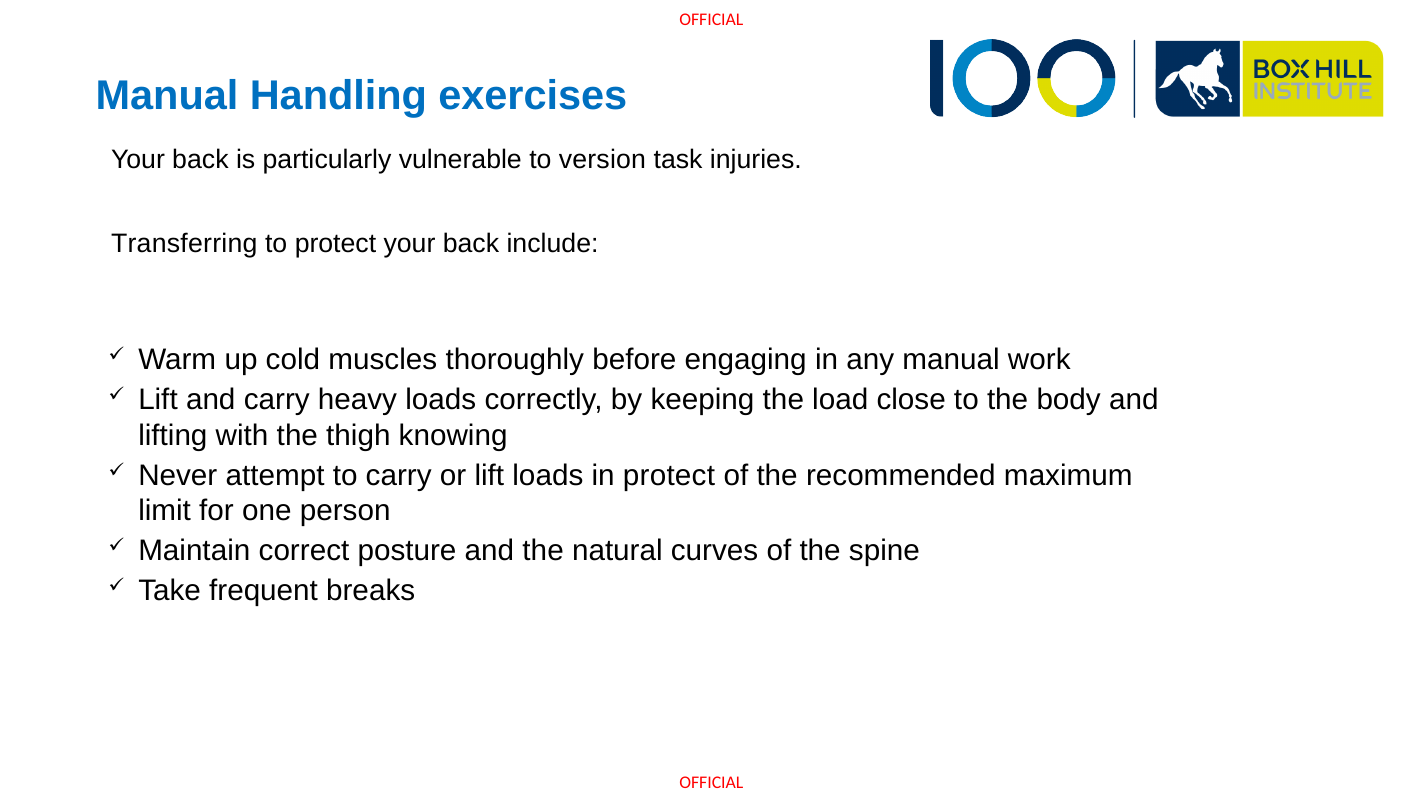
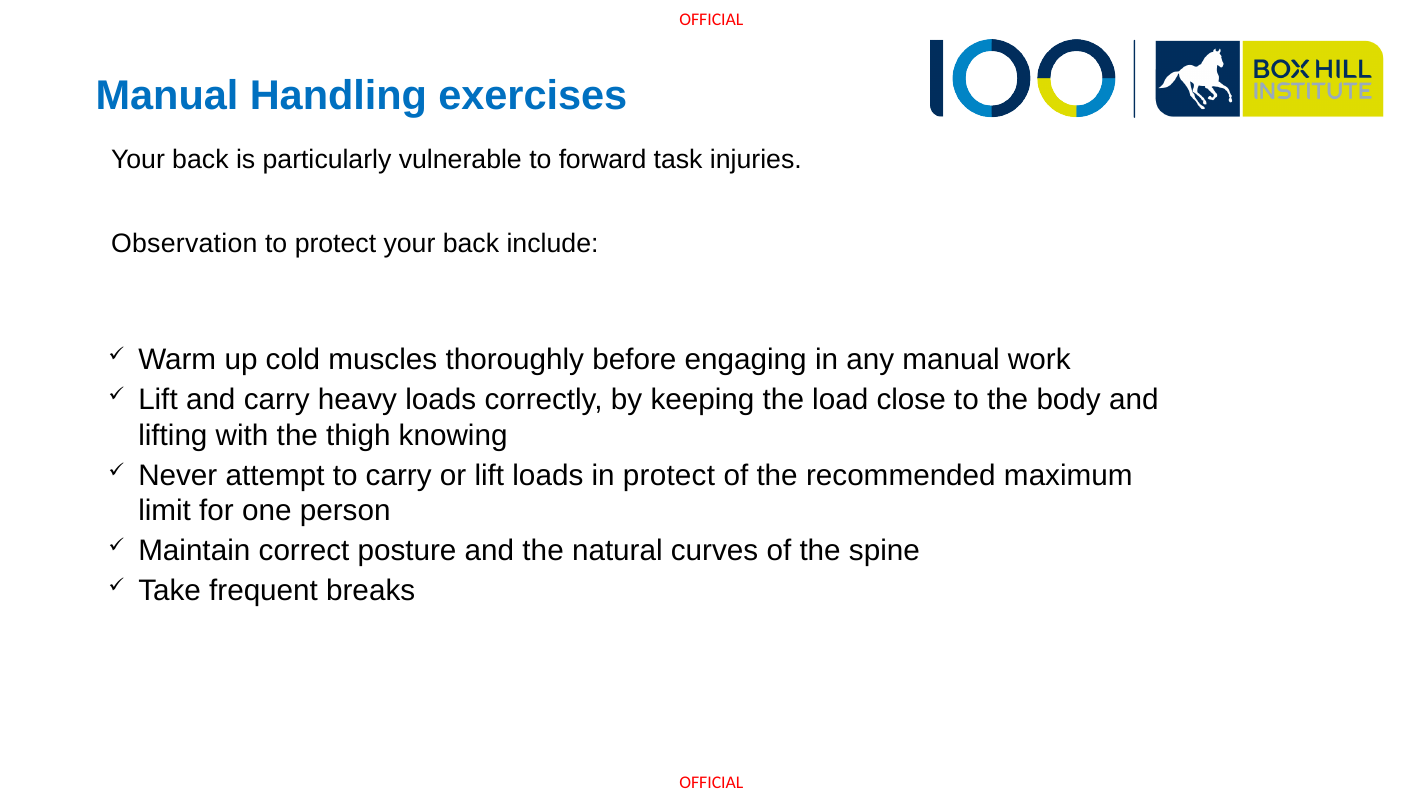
version: version -> forward (603, 160)
Transferring: Transferring -> Observation (184, 244)
